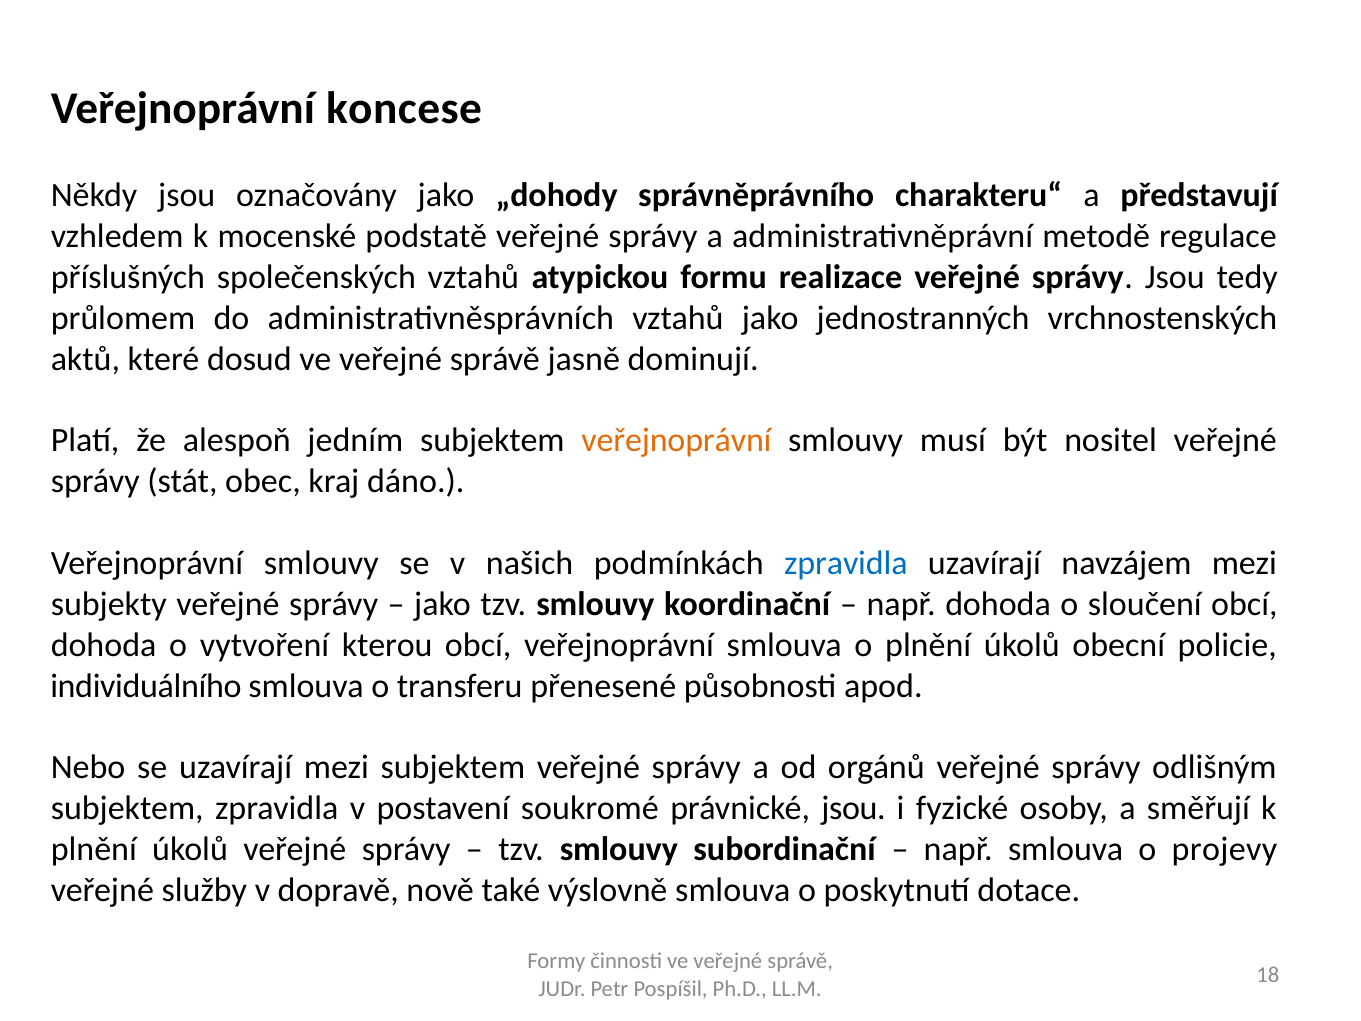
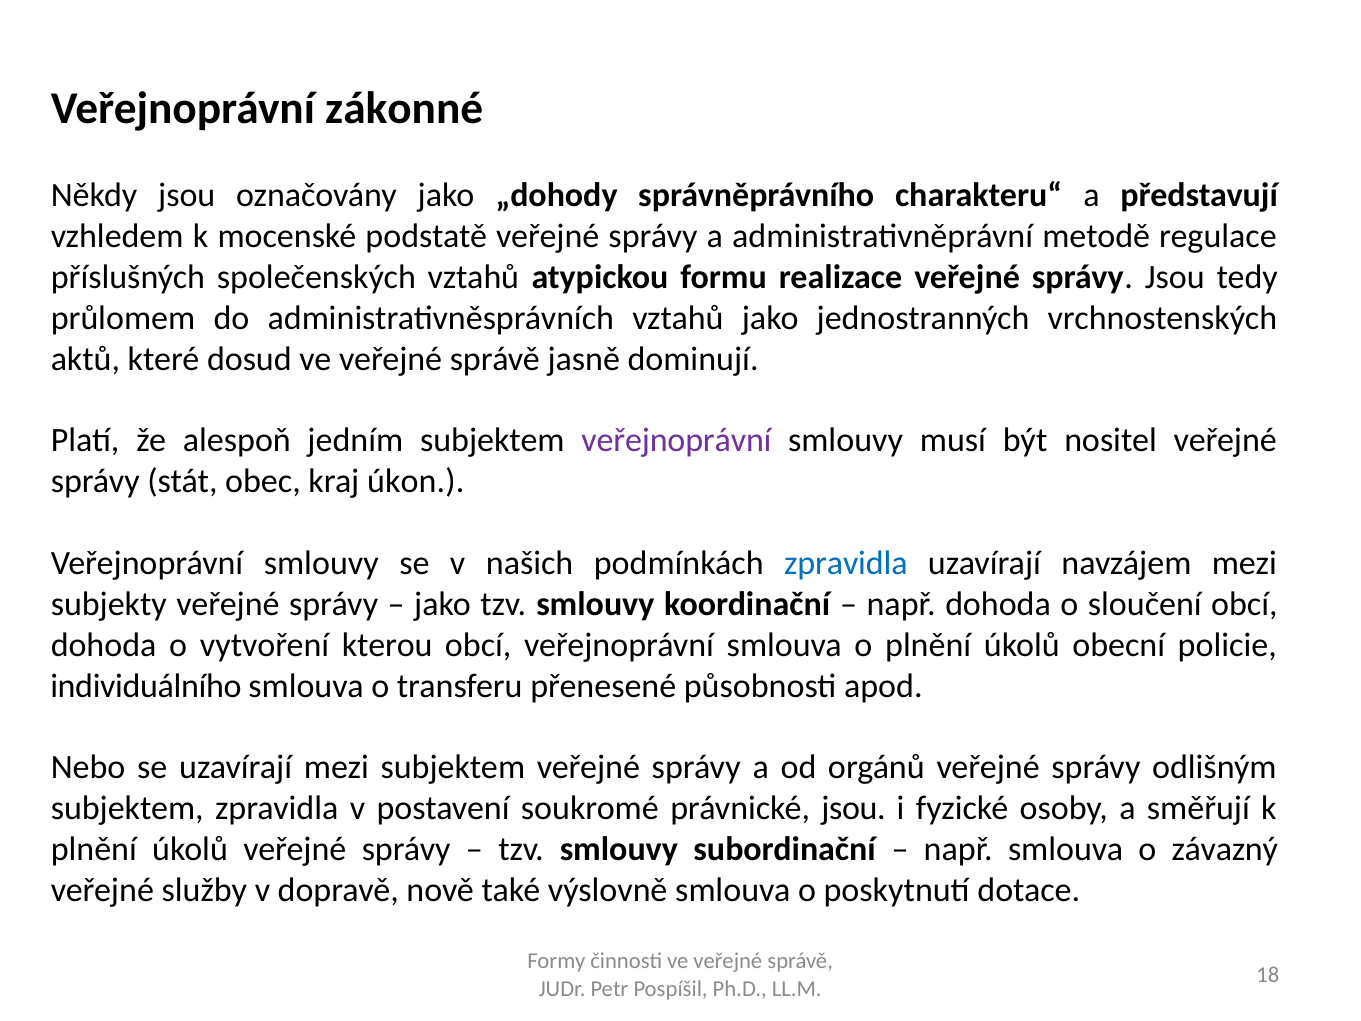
koncese: koncese -> zákonné (404, 108)
veřejnoprávní colour: orange -> purple (676, 441)
dáno: dáno -> úkon (416, 481)
projevy: projevy -> závazný (1225, 849)
